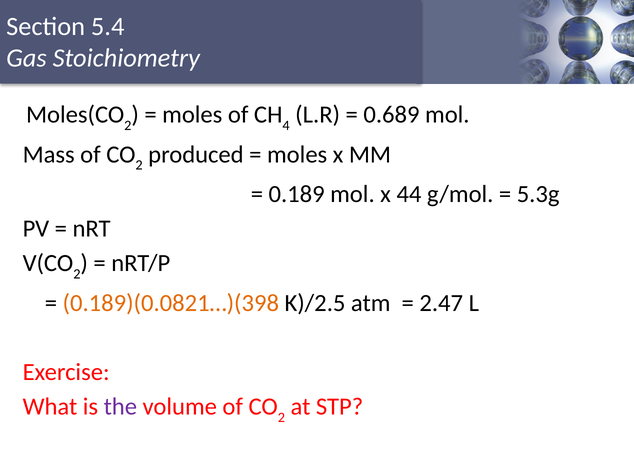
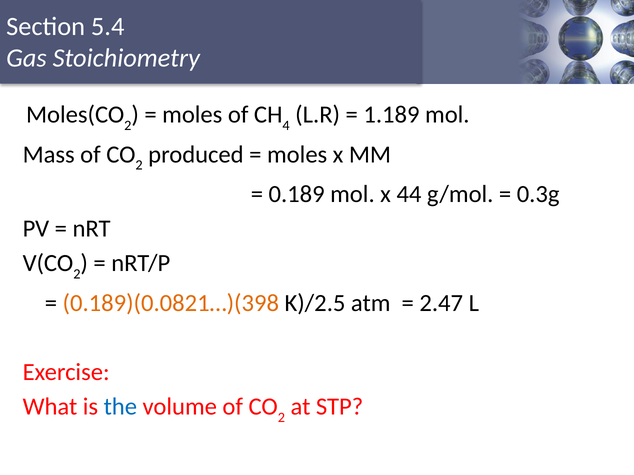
0.689: 0.689 -> 1.189 (391, 115)
5.3g: 5.3g -> 0.3g (538, 194)
the colour: purple -> blue (120, 407)
